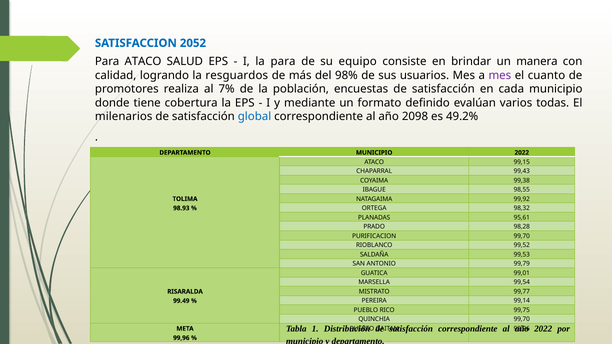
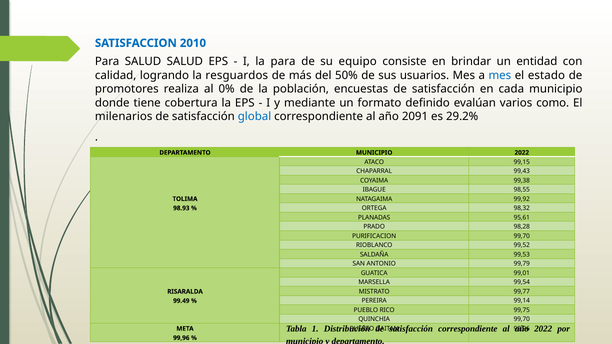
2052: 2052 -> 2010 (193, 43)
Para ATACO: ATACO -> SALUD (143, 62)
manera: manera -> entidad (537, 62)
98%: 98% -> 50% (346, 75)
mes colour: purple -> blue (500, 75)
cuanto: cuanto -> estado (546, 75)
7%: 7% -> 0% (227, 89)
todas: todas -> como (553, 103)
2098: 2098 -> 2091 (415, 117)
49.2%: 49.2% -> 29.2% (462, 117)
